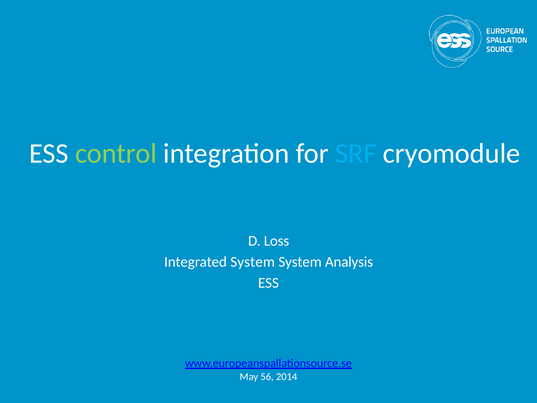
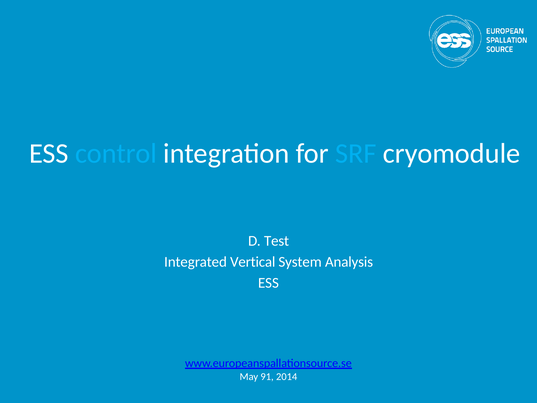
control colour: light green -> light blue (116, 153)
Loss: Loss -> Test (277, 241)
Integrated System: System -> Vertical (253, 262)
56: 56 -> 91 (267, 377)
